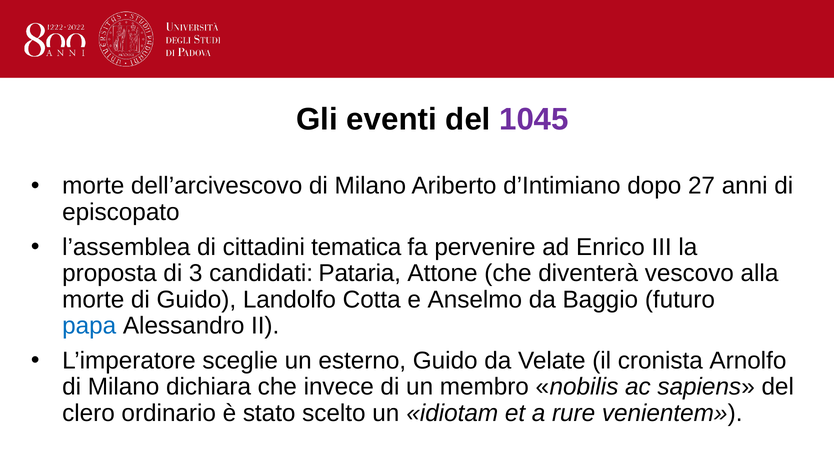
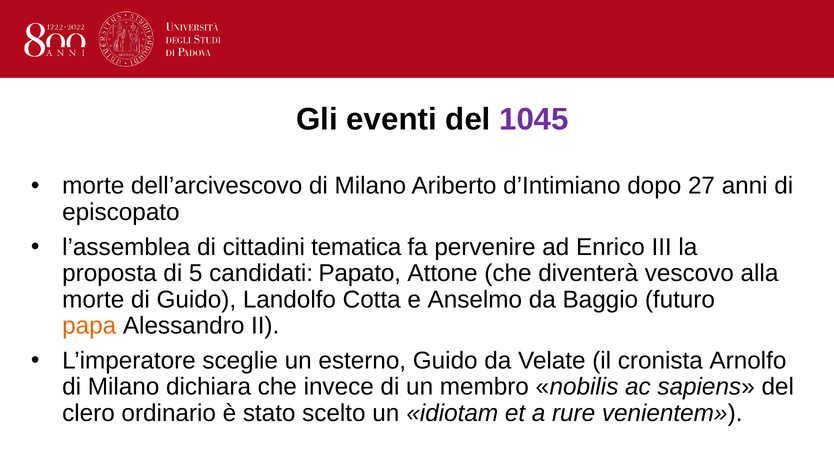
3: 3 -> 5 (196, 273)
Pataria: Pataria -> Papato (360, 273)
papa colour: blue -> orange (89, 326)
